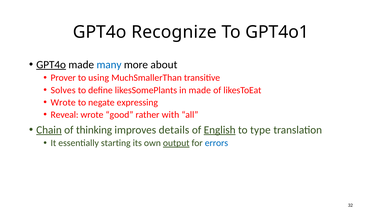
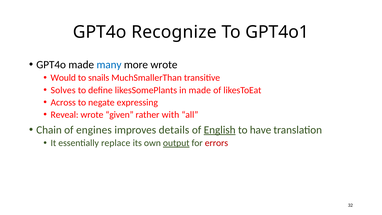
GPT4o underline: present -> none (51, 65)
more about: about -> wrote (164, 65)
Prover: Prover -> Would (63, 78)
using: using -> snails (99, 78)
Wrote: Wrote -> Across (63, 102)
good: good -> given (120, 115)
Chain underline: present -> none (49, 130)
thinking: thinking -> engines (94, 130)
type: type -> have (261, 130)
starting: starting -> replace (116, 143)
errors colour: blue -> red (216, 143)
